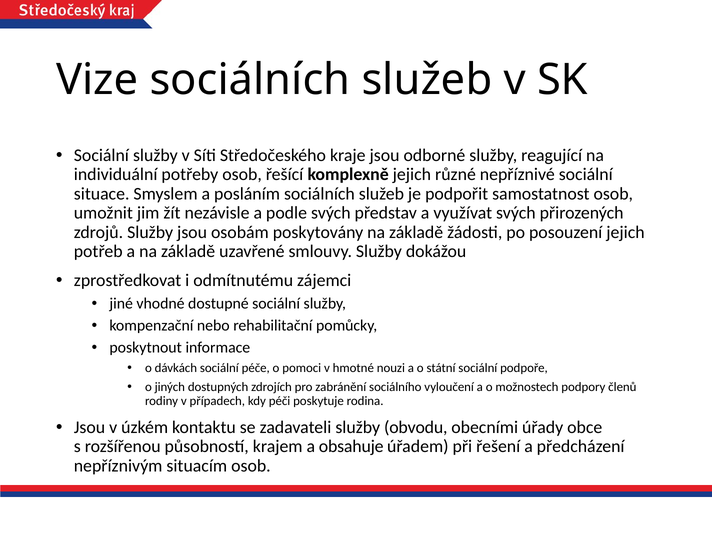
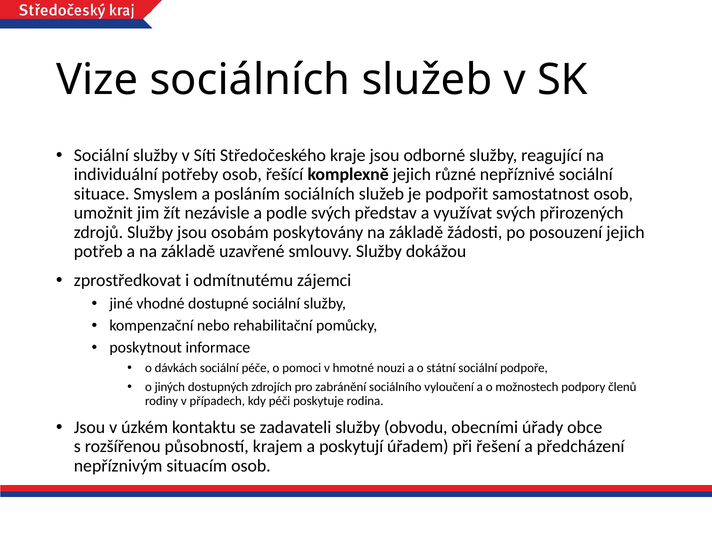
obsahuje: obsahuje -> poskytují (351, 446)
